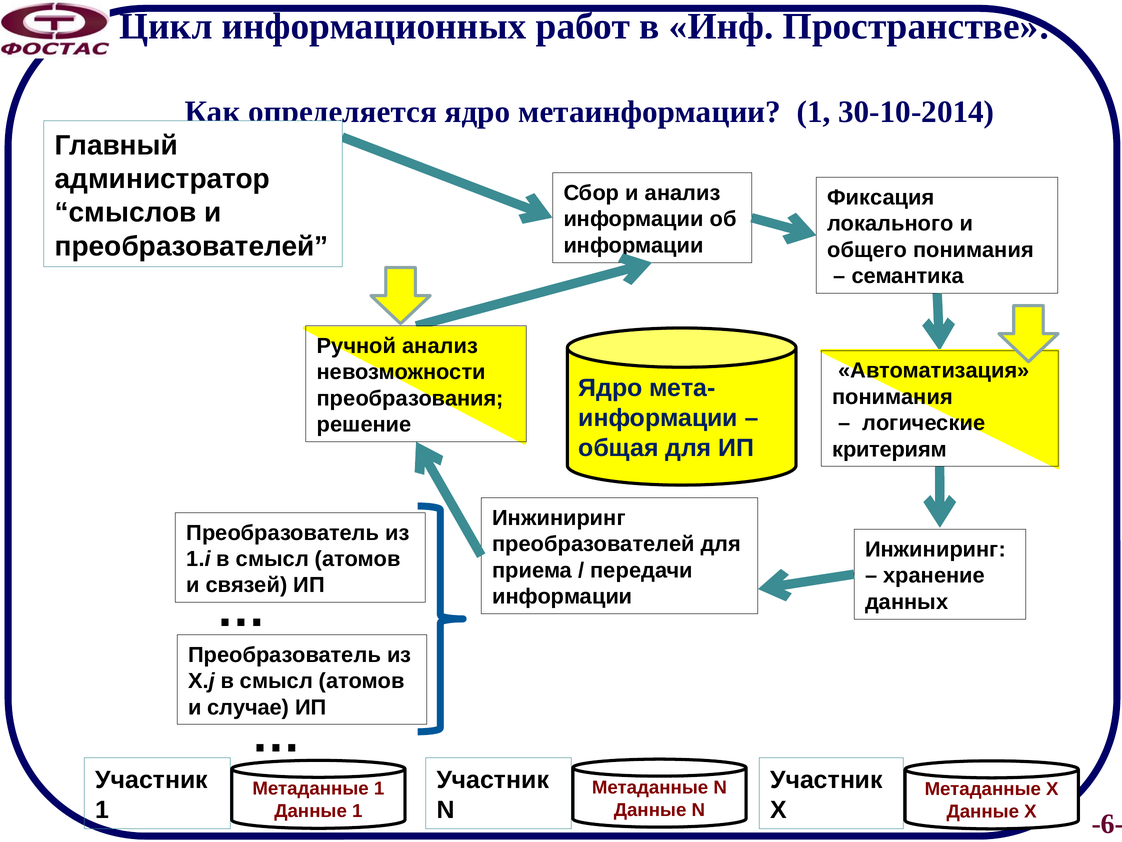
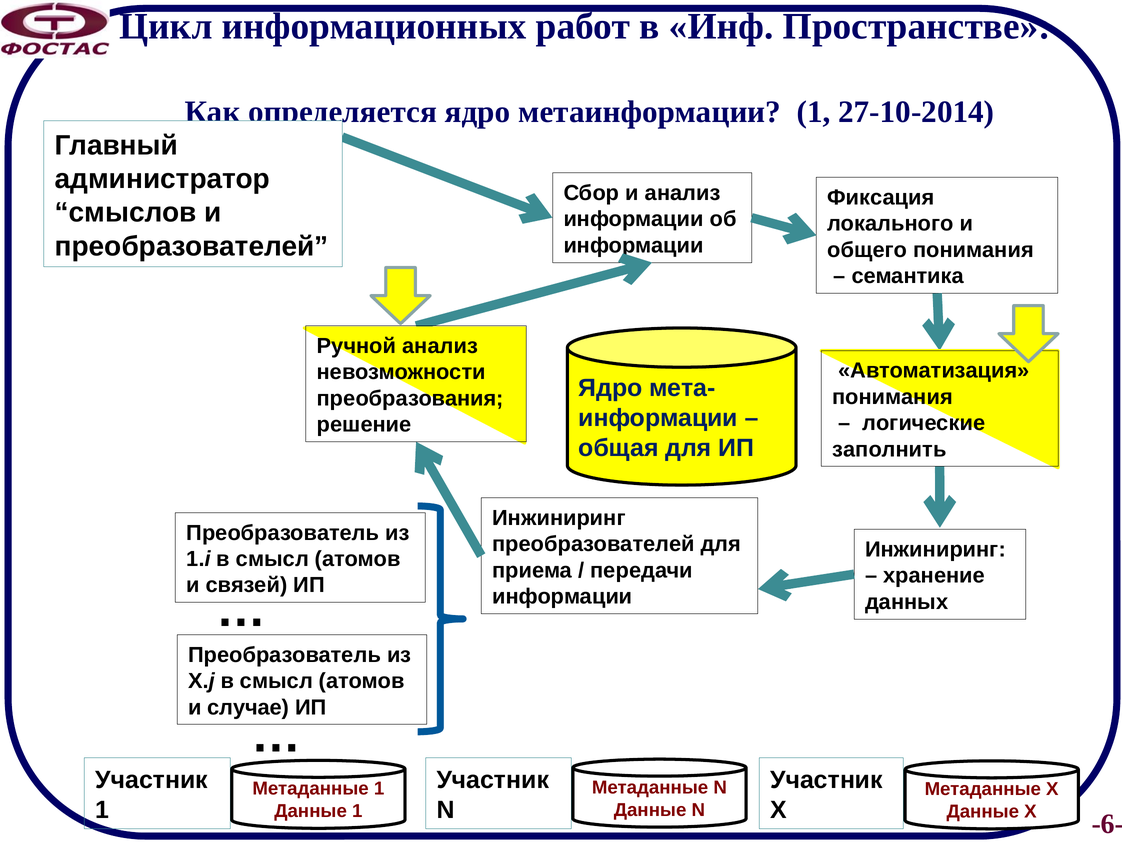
30-10-2014: 30-10-2014 -> 27-10-2014 (916, 112)
критериям: критериям -> заполнить (889, 449)
